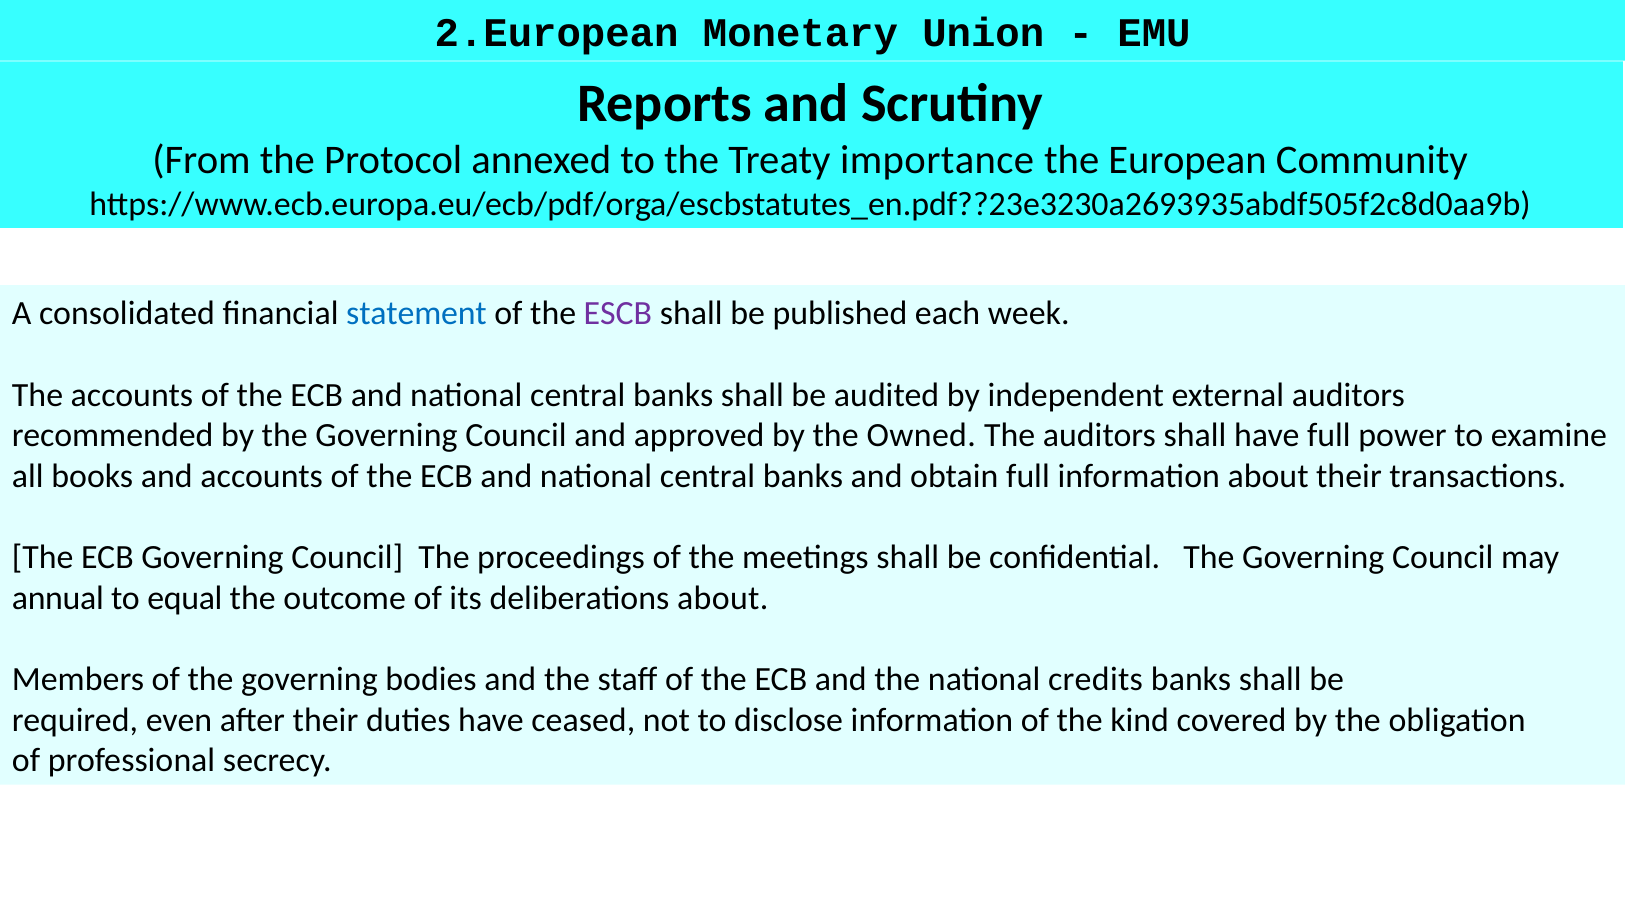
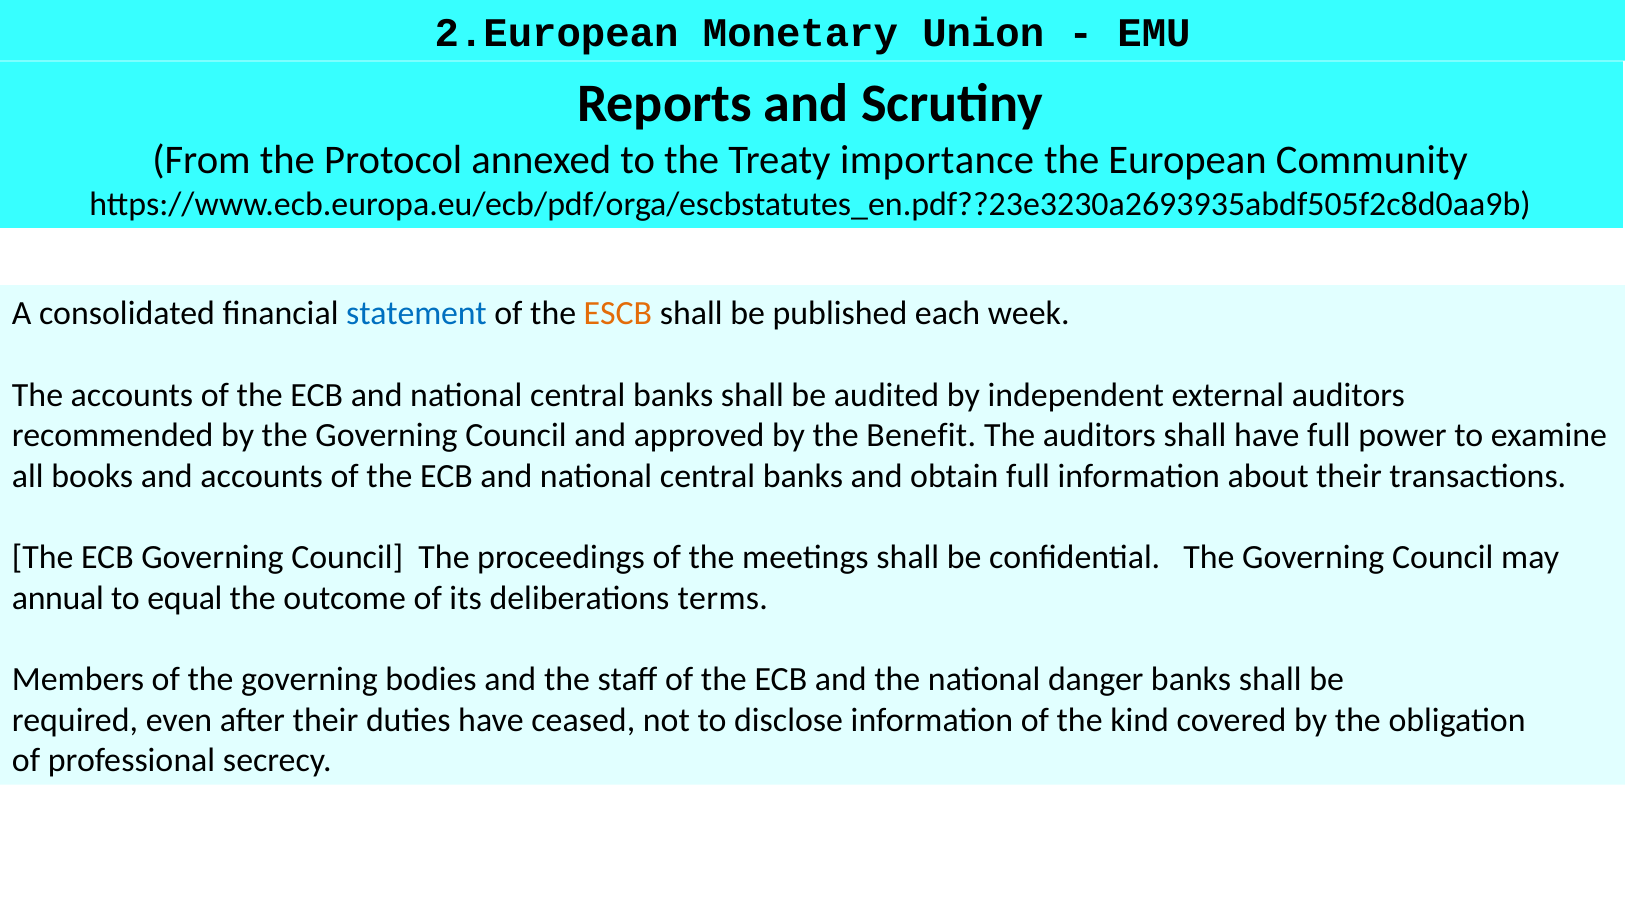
ESCB colour: purple -> orange (618, 314)
Owned: Owned -> Benefit (921, 436)
deliberations about: about -> terms (723, 598)
credits: credits -> danger (1096, 680)
